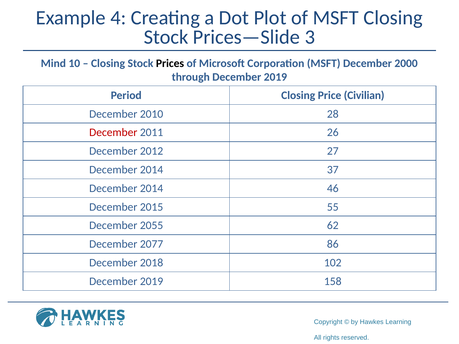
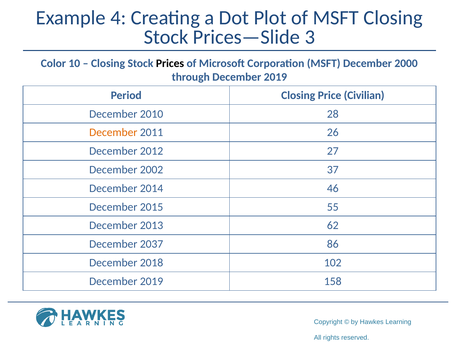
Mind: Mind -> Color (53, 63)
December colour: red -> orange (113, 133)
2014: 2014 -> 2002 (152, 170)
2055: 2055 -> 2013 (152, 226)
2077: 2077 -> 2037 (152, 244)
